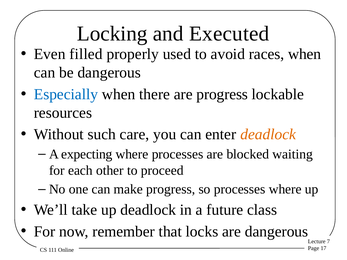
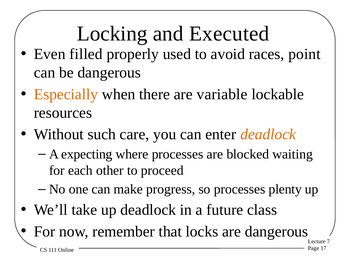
races when: when -> point (304, 54)
Especially colour: blue -> orange (66, 94)
are progress: progress -> variable (222, 94)
processes where: where -> plenty (285, 189)
